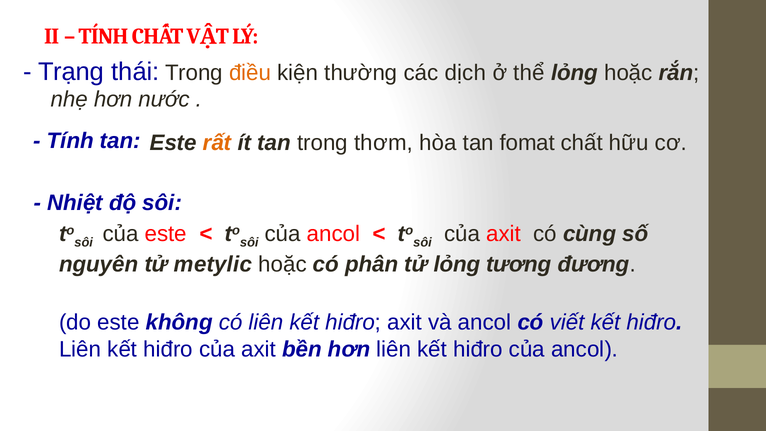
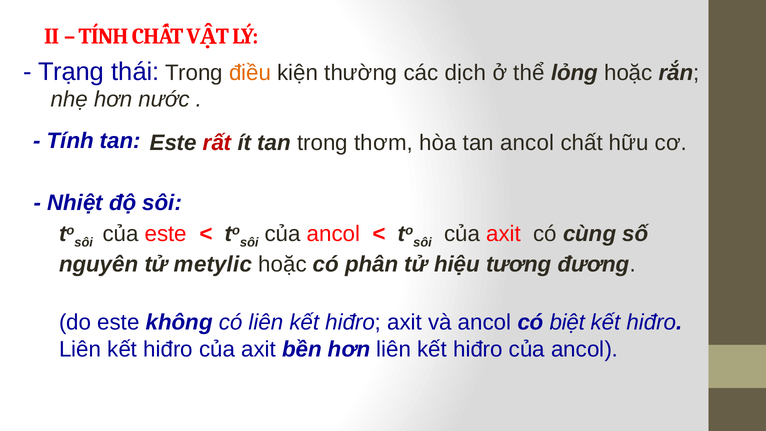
rất colour: orange -> red (217, 143)
tan fomat: fomat -> ancol (527, 143)
tử lỏng: lỏng -> hiệu (457, 264)
viết: viết -> biệt (567, 322)
